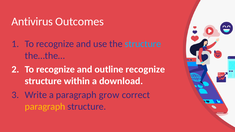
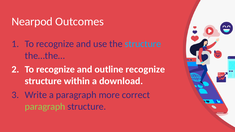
Antivirus: Antivirus -> Nearpod (32, 22)
grow: grow -> more (109, 95)
paragraph colour: yellow -> light green (45, 107)
